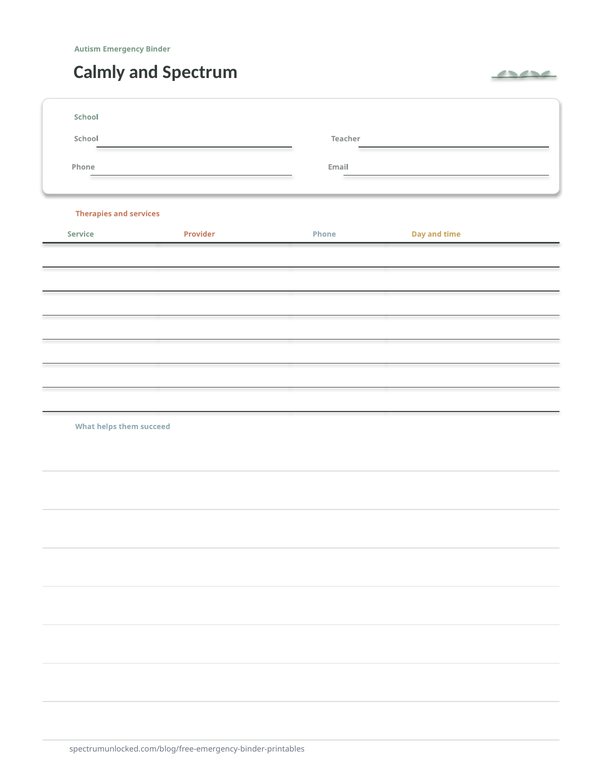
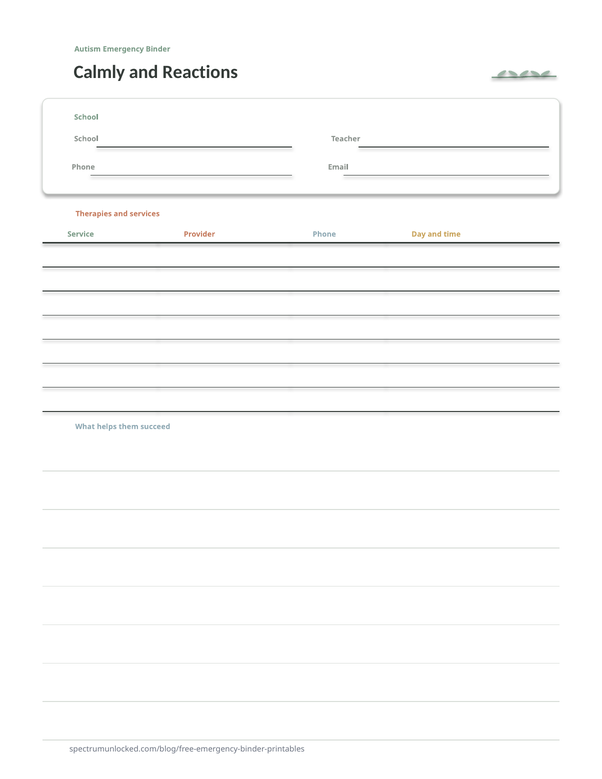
Spectrum: Spectrum -> Reactions (200, 72)
